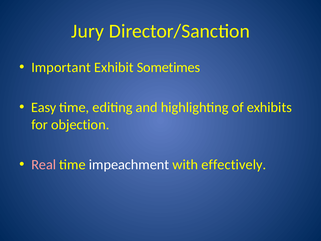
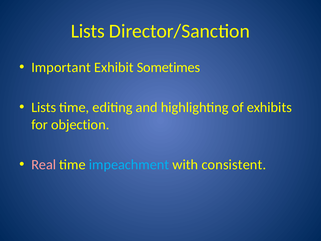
Jury: Jury -> Lists (88, 31)
Easy: Easy -> Lists (44, 107)
impeachment colour: white -> light blue (129, 164)
effectively: effectively -> consistent (234, 164)
